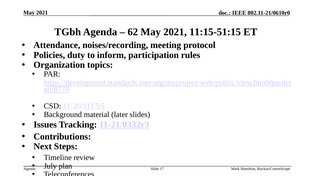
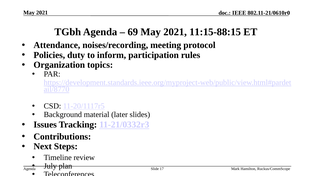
62: 62 -> 69 (133, 32)
11:15-51:15: 11:15-51:15 -> 11:15-88:15 (215, 32)
